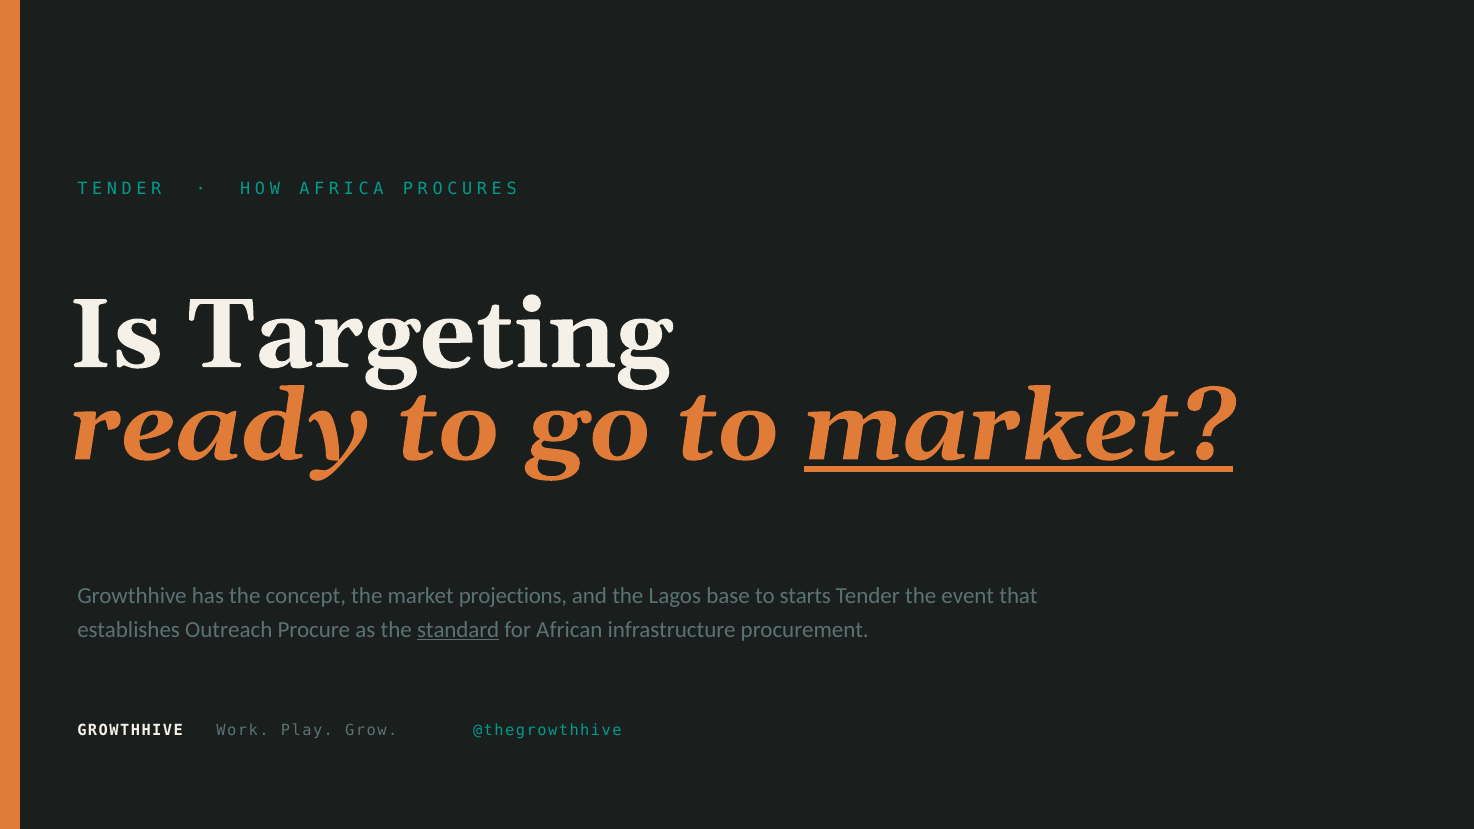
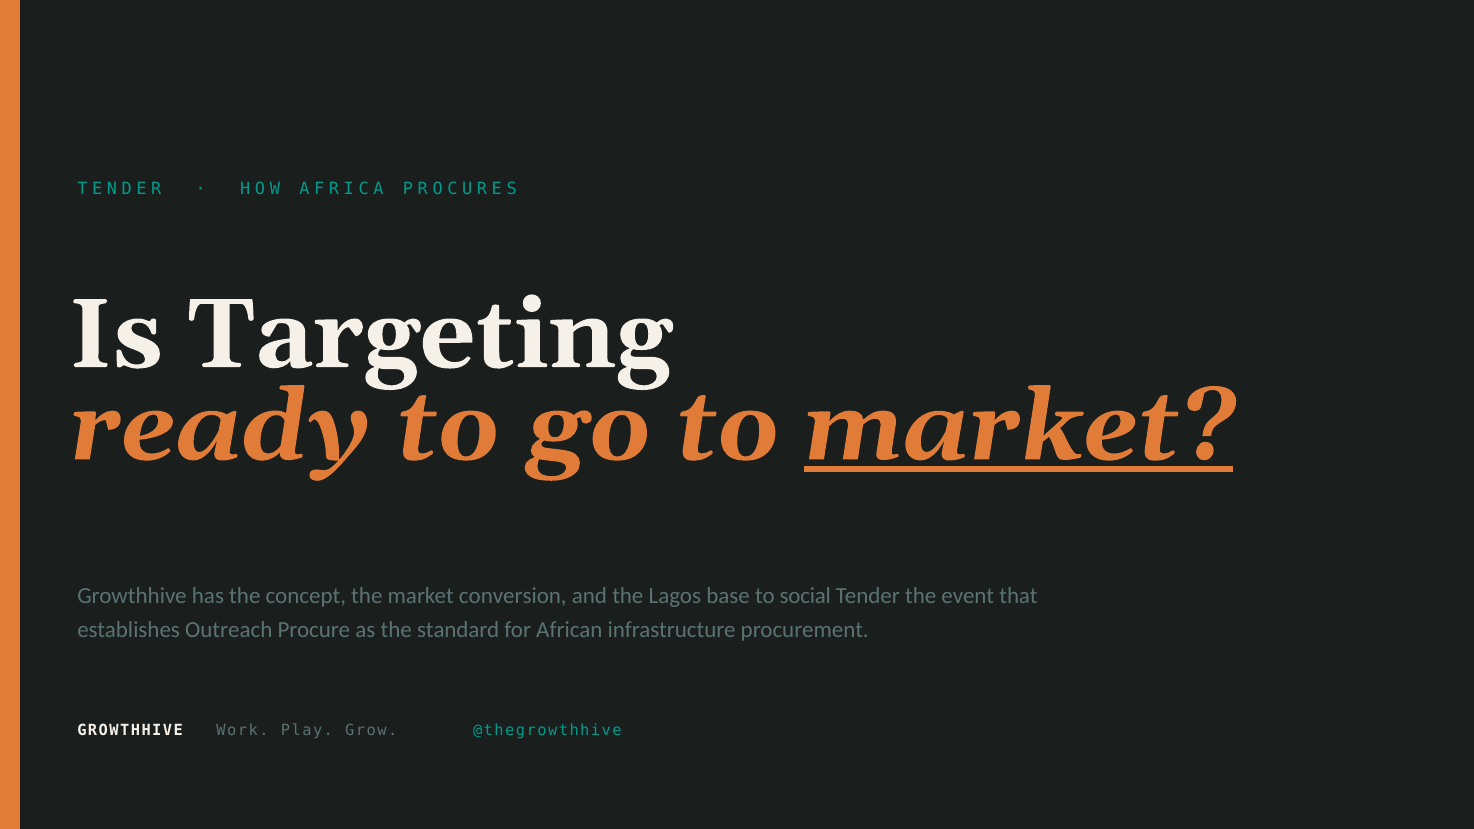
projections: projections -> conversion (513, 596)
starts: starts -> social (805, 596)
standard underline: present -> none (458, 630)
